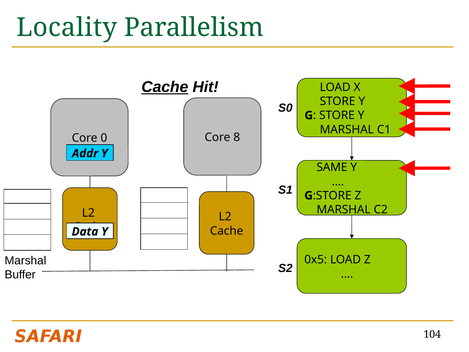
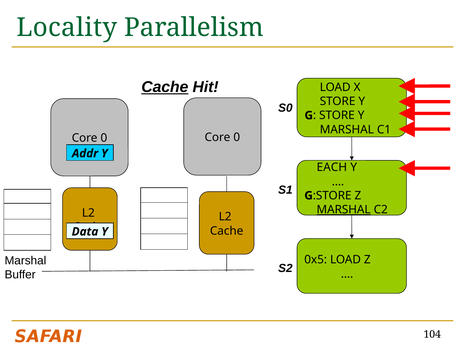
8: 8 -> 0 (237, 137)
SAME: SAME -> EACH (332, 167)
MARSHAL underline: none -> present (344, 210)
